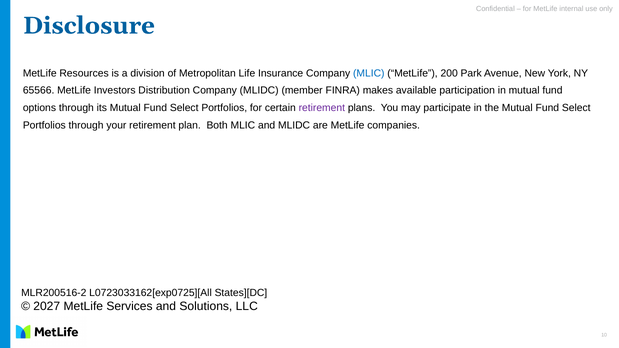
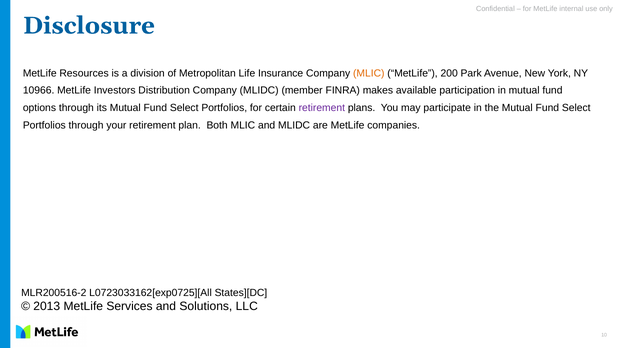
MLIC colour: blue -> orange (369, 73)
65566: 65566 -> 10966 (39, 91)
2027: 2027 -> 2013 (47, 306)
